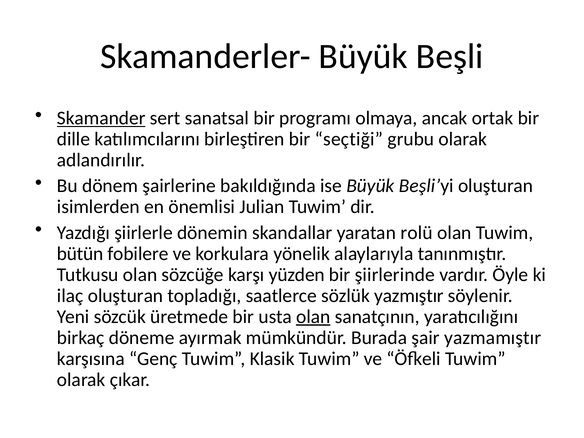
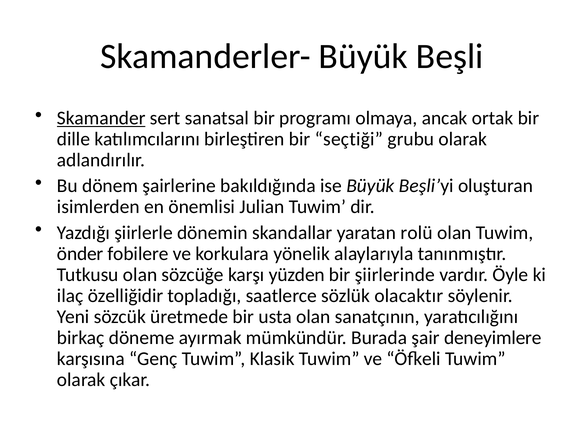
bütün: bütün -> önder (80, 254)
ilaç oluşturan: oluşturan -> özelliğidir (126, 296)
yazmıştır: yazmıştır -> olacaktır (409, 296)
olan underline: present -> none (313, 317)
yazmamıştır: yazmamıştır -> deneyimlere (493, 338)
